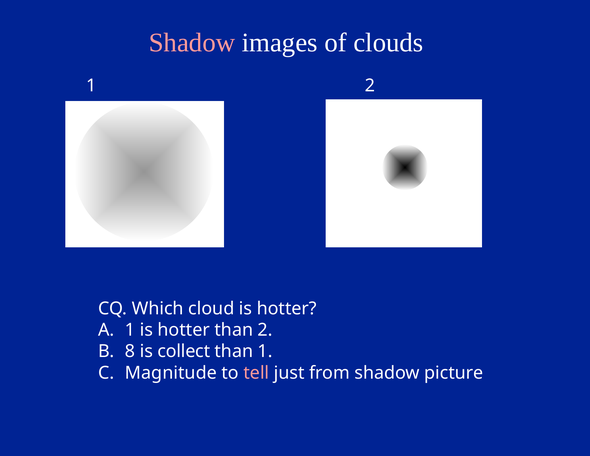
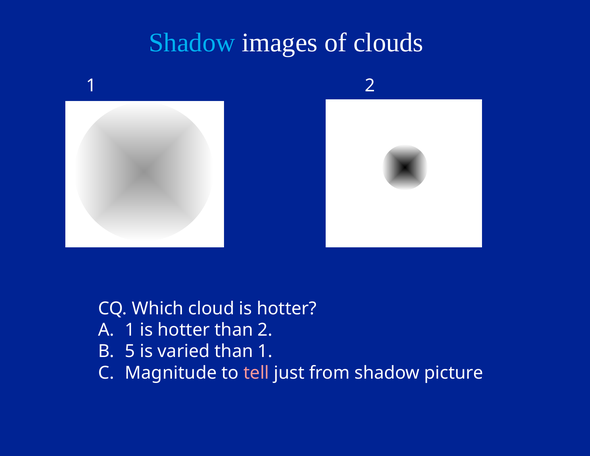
Shadow colour: pink -> light blue (192, 43)
8: 8 -> 5 (130, 351)
collect: collect -> varied (184, 351)
